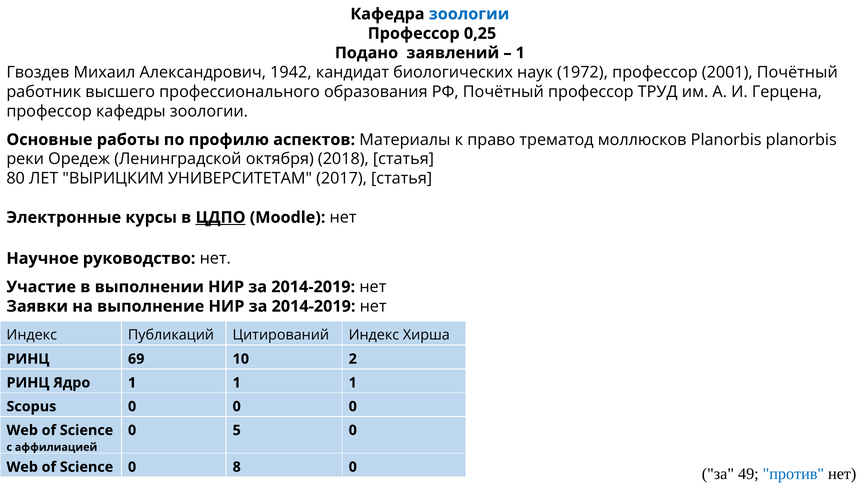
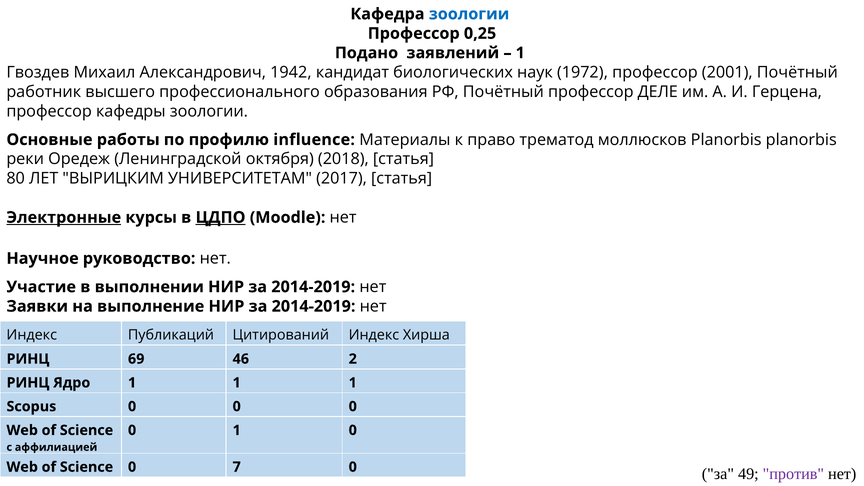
ТРУД: ТРУД -> ДЕЛЕ (658, 92)
аспектов: аспектов -> influence (314, 140)
Электронные underline: none -> present (64, 217)
10: 10 -> 46 (241, 359)
0 5: 5 -> 1 (237, 430)
8: 8 -> 7 (237, 467)
против colour: blue -> purple (793, 474)
